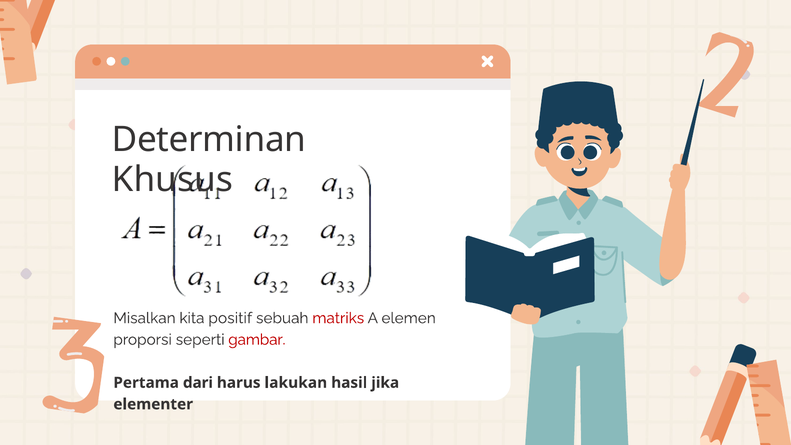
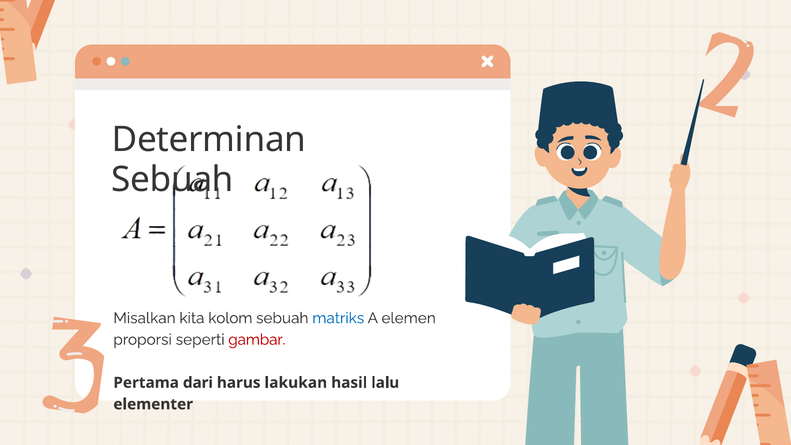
Khusus: Khusus -> Sebuah (173, 180)
positif: positif -> kolom (230, 318)
matriks colour: red -> blue (338, 318)
jika: jika -> lalu (385, 383)
